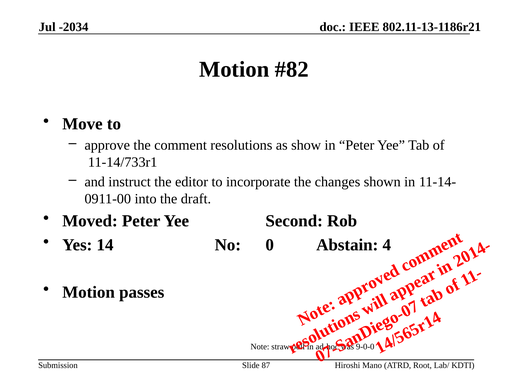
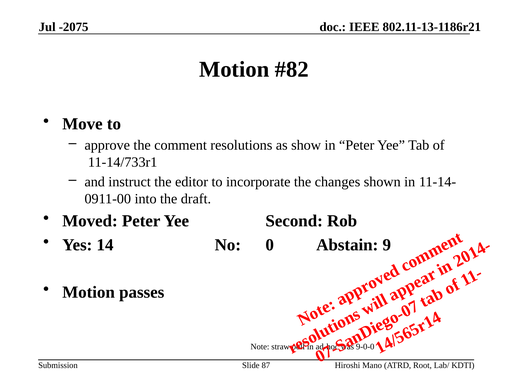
-2034: -2034 -> -2075 (74, 27)
Abstain 4: 4 -> 9 (387, 245)
